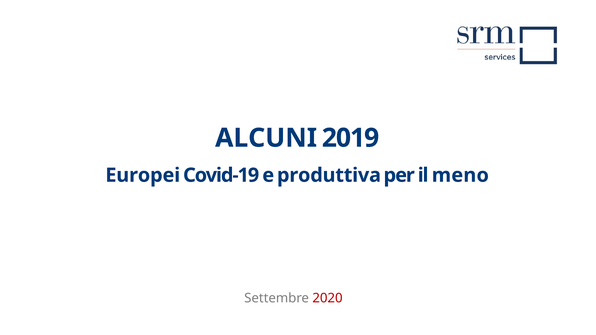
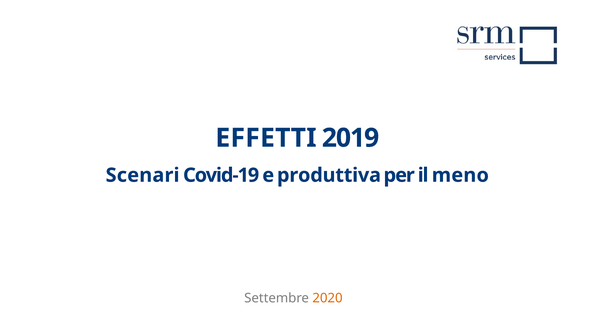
ALCUNI: ALCUNI -> EFFETTI (266, 138)
Europei: Europei -> Scenari (143, 175)
2020 colour: red -> orange (327, 298)
